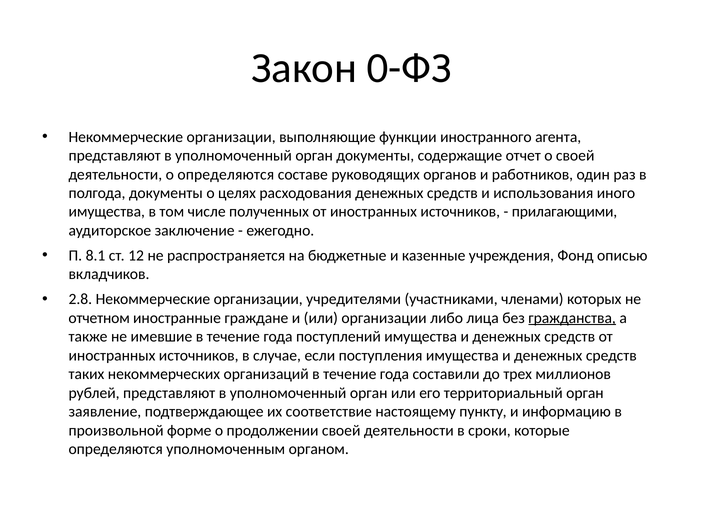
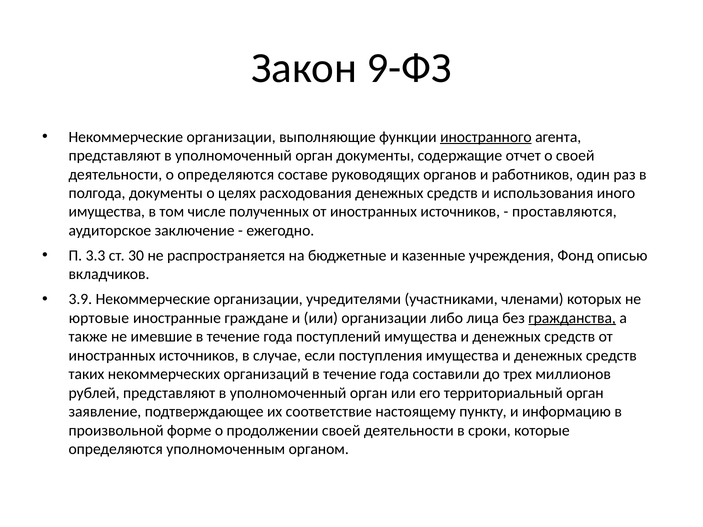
0-ФЗ: 0-ФЗ -> 9-ФЗ (409, 68)
иностранного underline: none -> present (486, 137)
прилагающими: прилагающими -> проставляются (564, 212)
8.1: 8.1 -> 3.3 (95, 256)
12: 12 -> 30 (136, 256)
2.8: 2.8 -> 3.9 (80, 299)
отчетном: отчетном -> юртовые (99, 318)
